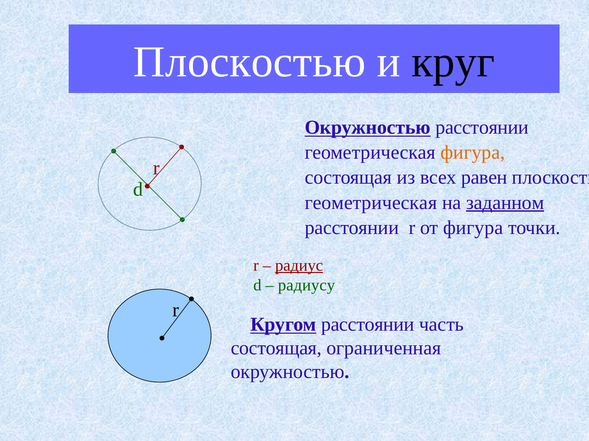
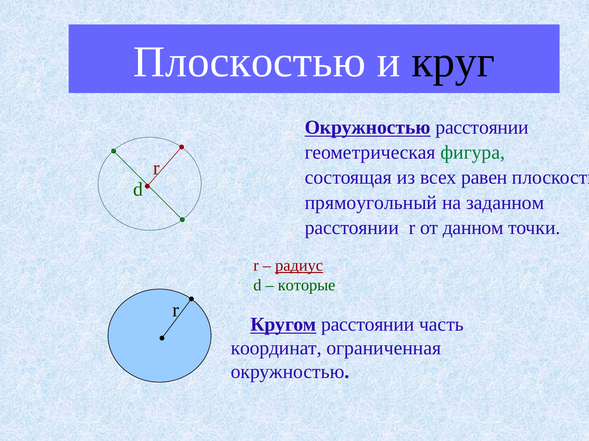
фигура colour: orange -> green (473, 153)
геометрическая: геометрическая -> прямоугольный (371, 203)
заданном underline: present -> none (505, 203)
от фигура: фигура -> данном (473, 228)
радиусу: радиусу -> которые (307, 285)
состоящая: состоящая -> координат (276, 349)
